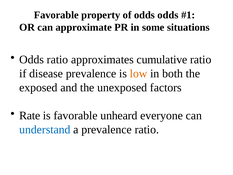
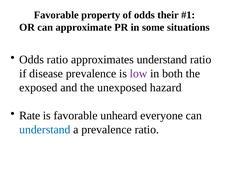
odds odds: odds -> their (168, 15)
approximates cumulative: cumulative -> understand (162, 59)
low colour: orange -> purple (139, 73)
factors: factors -> hazard (166, 87)
